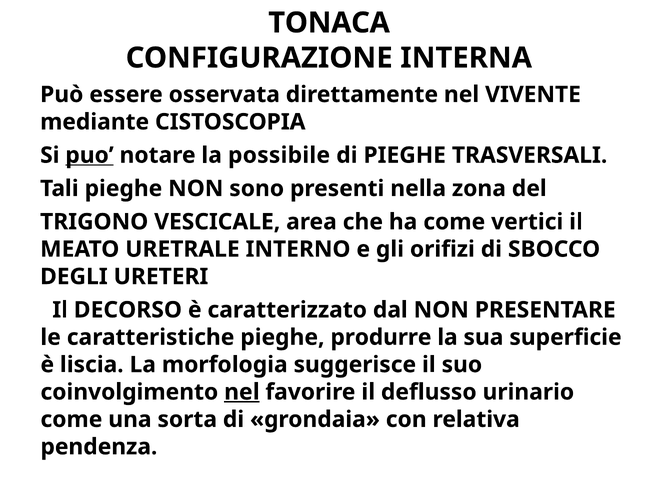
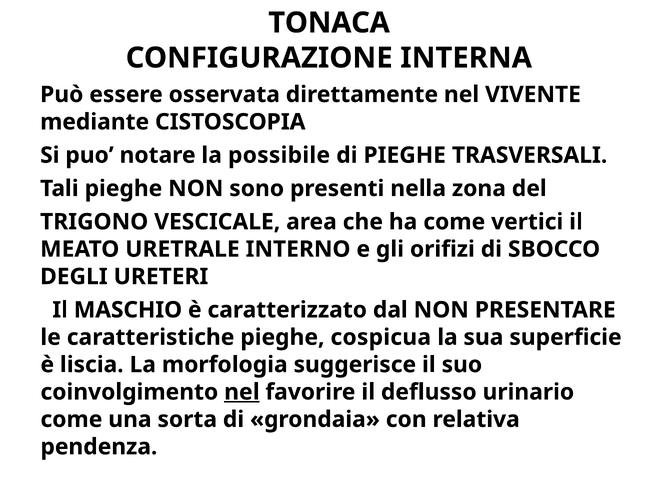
puo underline: present -> none (90, 155)
DECORSO: DECORSO -> MASCHIO (128, 310)
produrre: produrre -> cospicua (381, 338)
